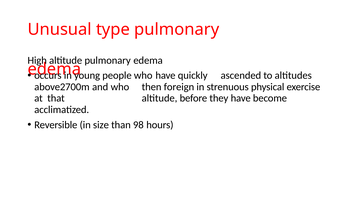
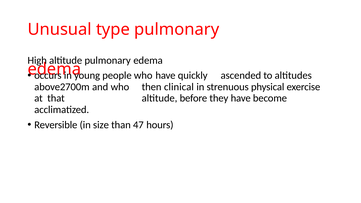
foreign: foreign -> clinical (179, 87)
98: 98 -> 47 (138, 125)
